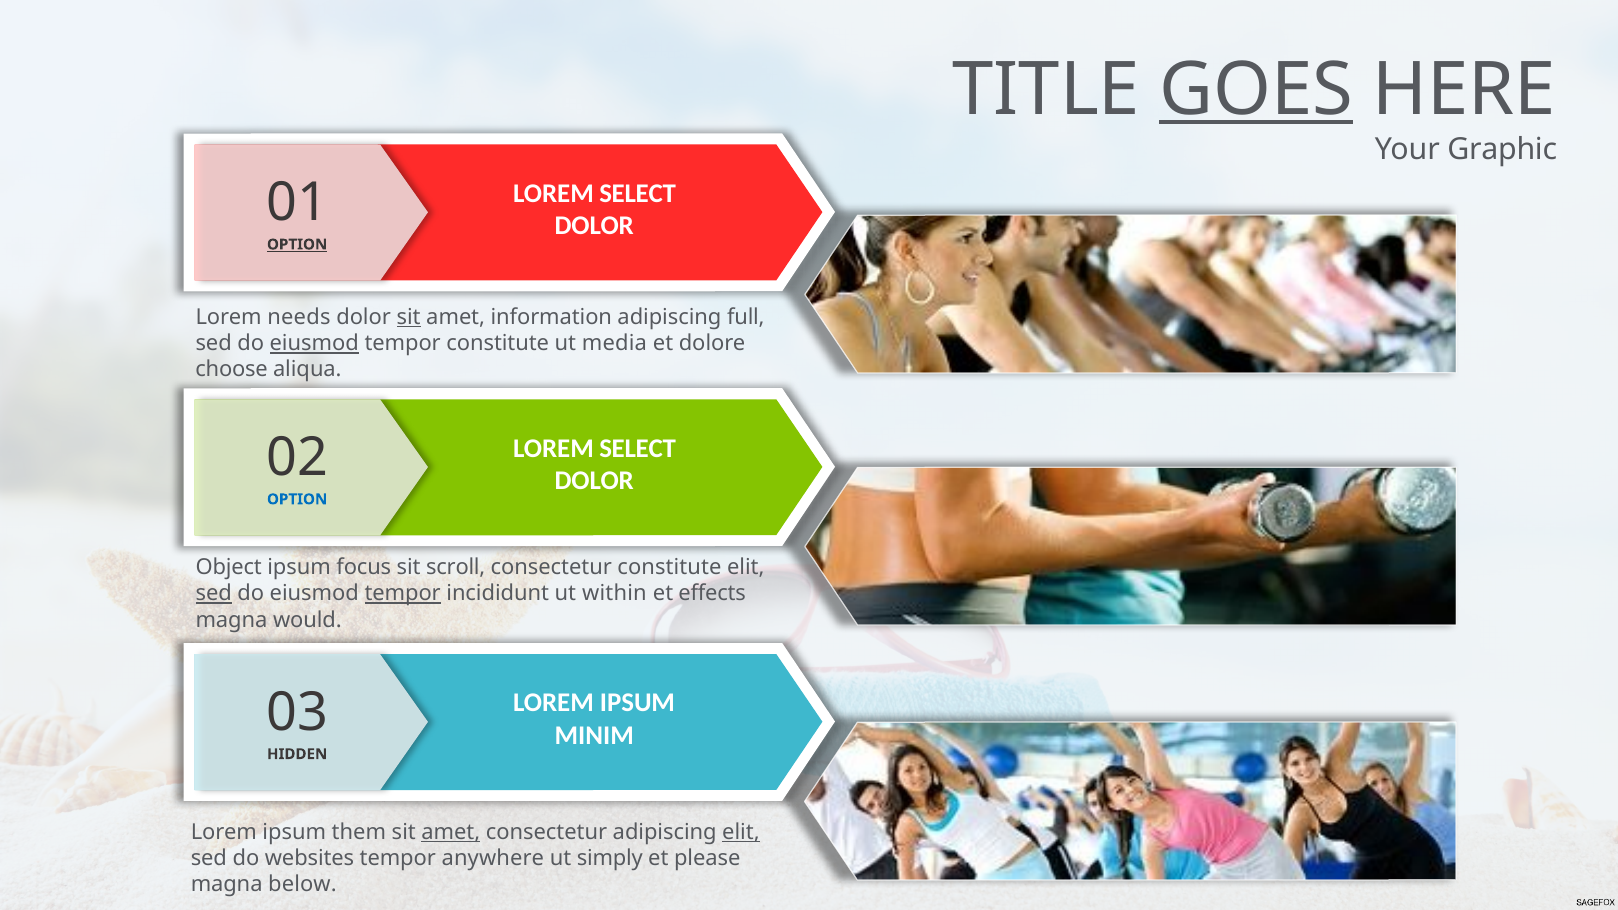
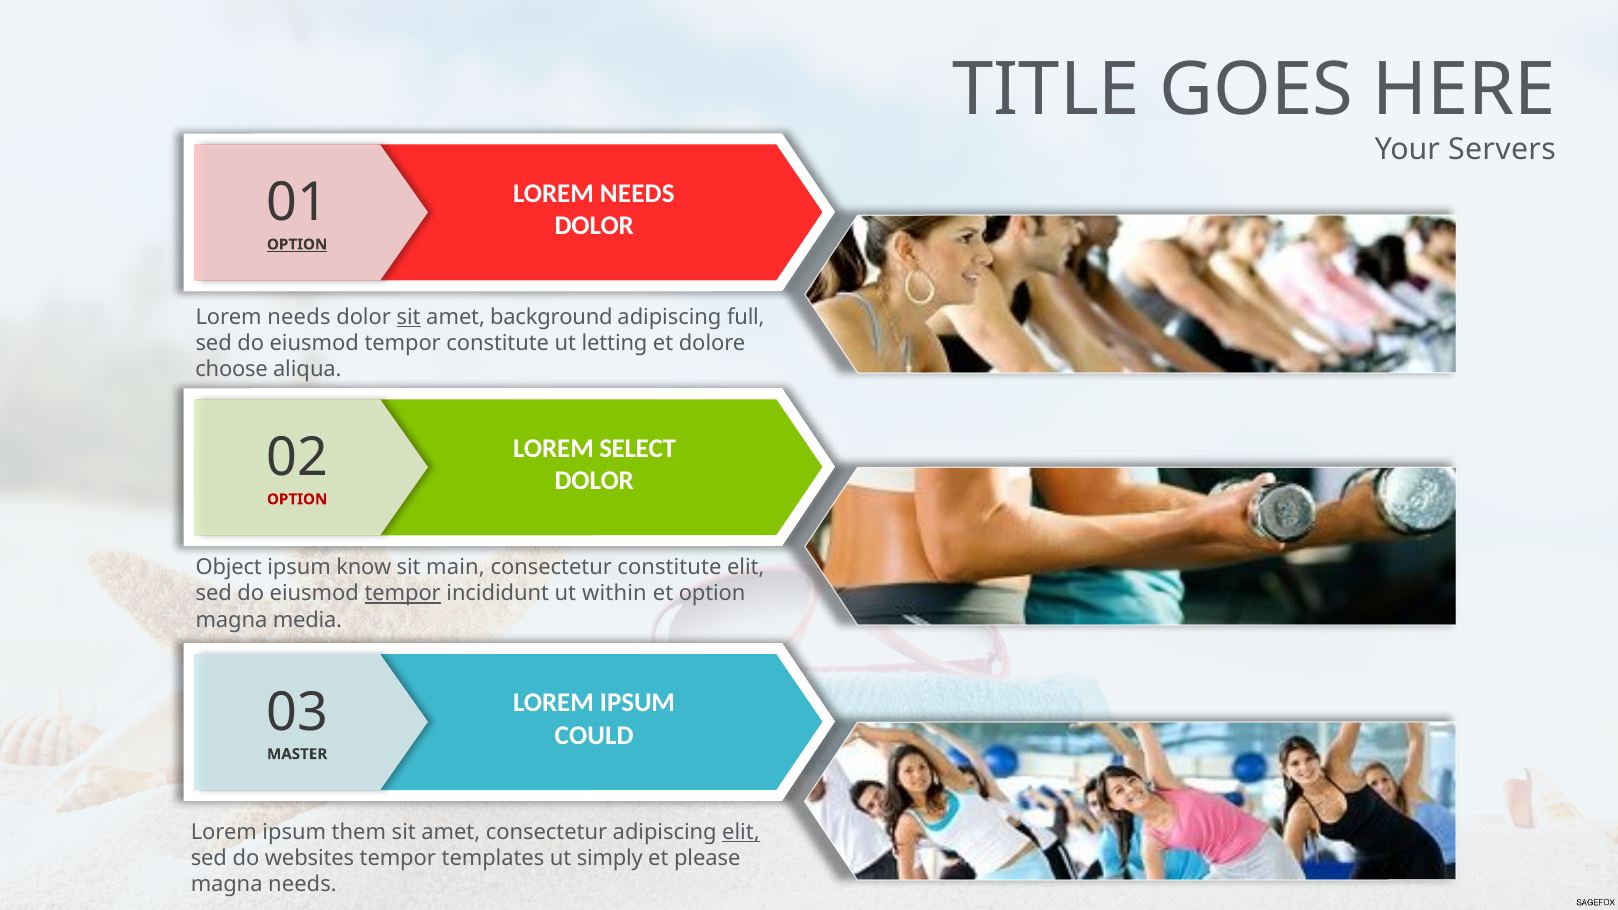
GOES underline: present -> none (1256, 90)
Graphic: Graphic -> Servers (1502, 149)
SELECT: SELECT -> NEEDS (637, 193)
information: information -> background (551, 317)
eiusmod underline: present -> none (314, 343)
media: media -> letting (615, 343)
OPTION colour: blue -> red (297, 499)
focus: focus -> know (364, 567)
scroll: scroll -> main (456, 567)
sed underline: present -> none (214, 594)
et effects: effects -> option (712, 594)
would: would -> media (307, 620)
MINIM: MINIM -> COULD (594, 735)
HIDDEN: HIDDEN -> MASTER (297, 754)
amet underline: present -> none (451, 832)
anywhere: anywhere -> templates (493, 858)
magna below: below -> needs (302, 885)
